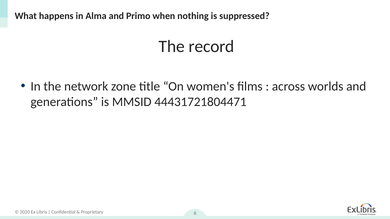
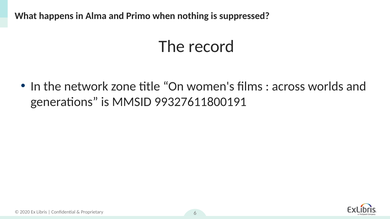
44431721804471: 44431721804471 -> 99327611800191 (200, 102)
